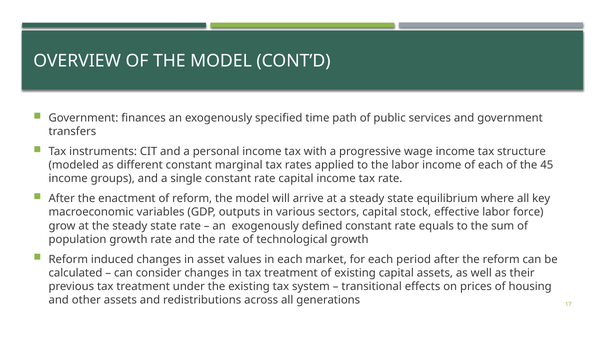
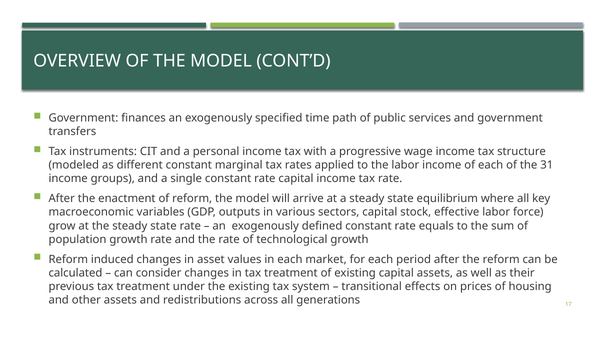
45: 45 -> 31 (547, 165)
